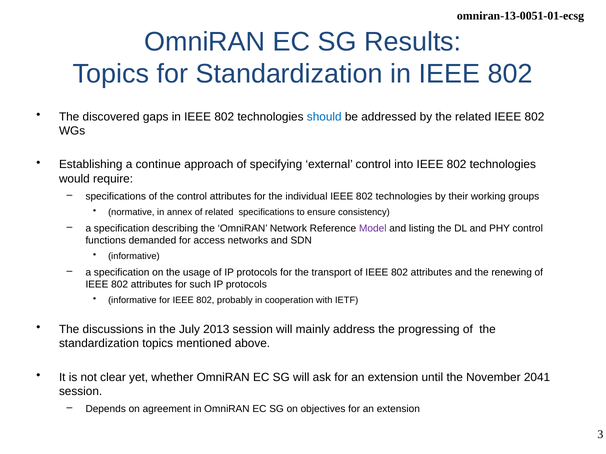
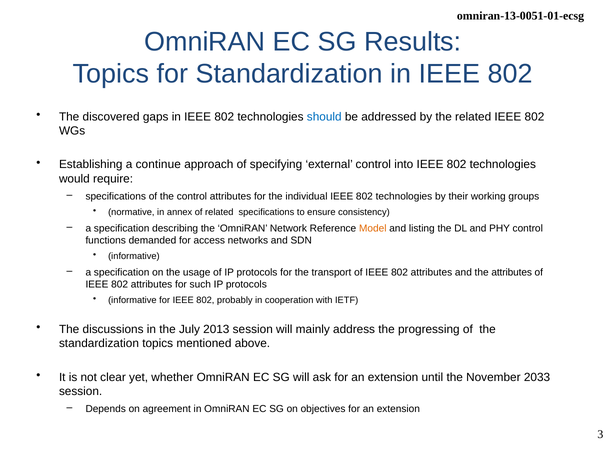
Model colour: purple -> orange (373, 229)
the renewing: renewing -> attributes (512, 273)
2041: 2041 -> 2033 (537, 378)
